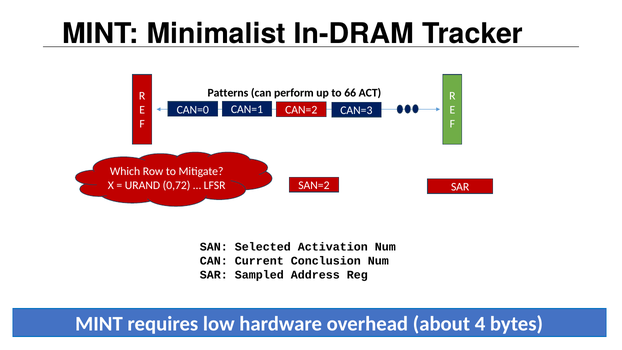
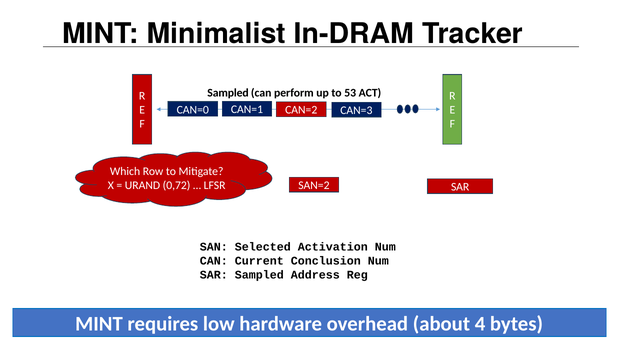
Patterns: Patterns -> Sampled (228, 93)
66: 66 -> 53 (350, 93)
